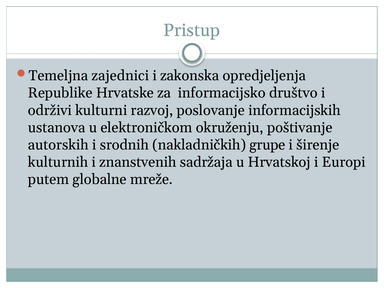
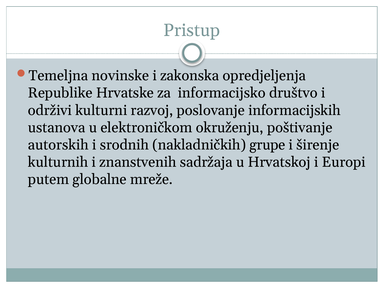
zajednici: zajednici -> novinske (120, 76)
